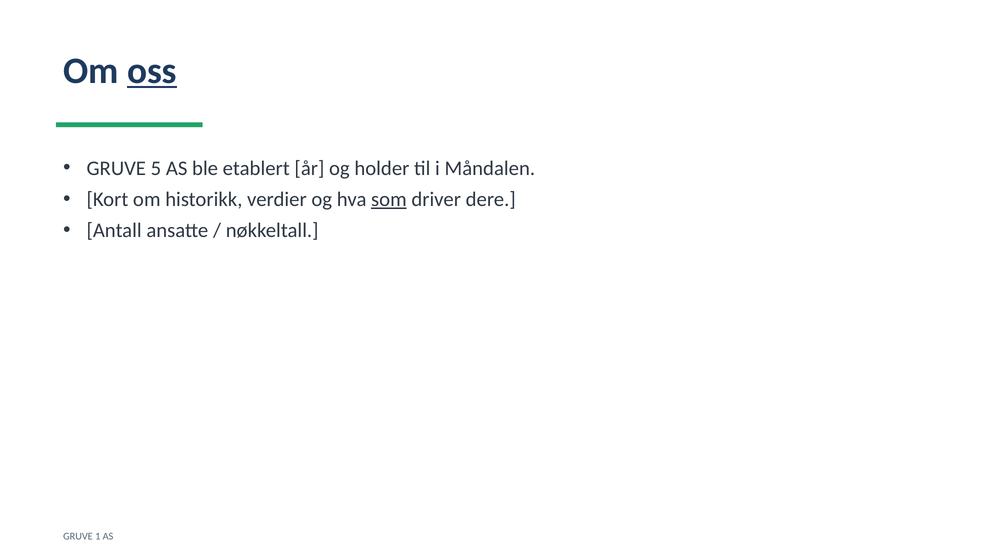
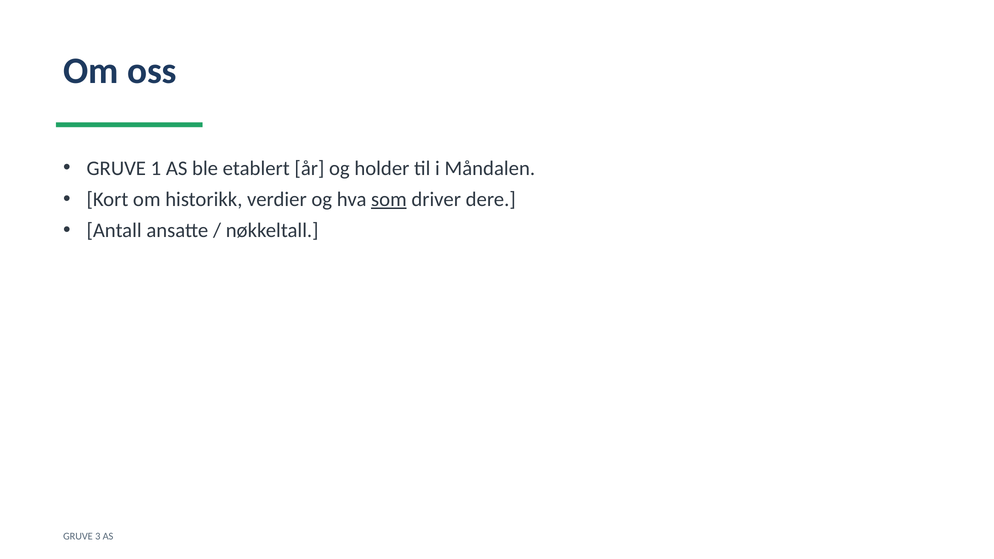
oss underline: present -> none (152, 71)
5: 5 -> 1 (156, 168)
1: 1 -> 3 (98, 536)
